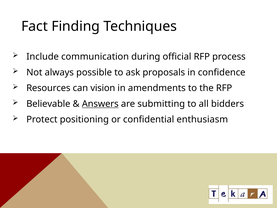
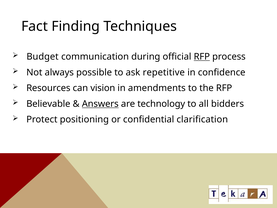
Include: Include -> Budget (43, 57)
RFP underline: none -> present (202, 57)
proposals: proposals -> repetitive (164, 72)
submitting: submitting -> technology (161, 104)
enthusiasm: enthusiasm -> clarification (202, 119)
